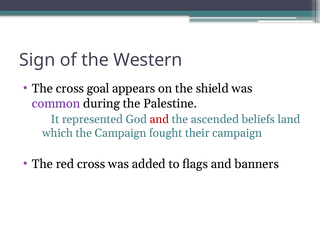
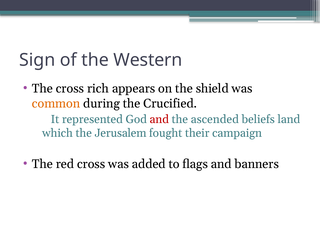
goal: goal -> rich (98, 89)
common colour: purple -> orange (56, 104)
Palestine: Palestine -> Crucified (170, 104)
the Campaign: Campaign -> Jerusalem (120, 133)
